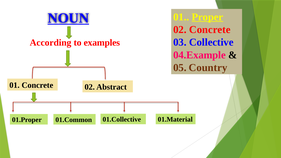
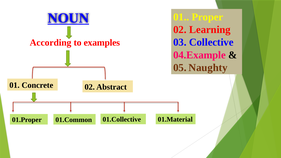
Proper underline: present -> none (207, 17)
02 Concrete: Concrete -> Learning (210, 30)
Country: Country -> Naughty (208, 68)
